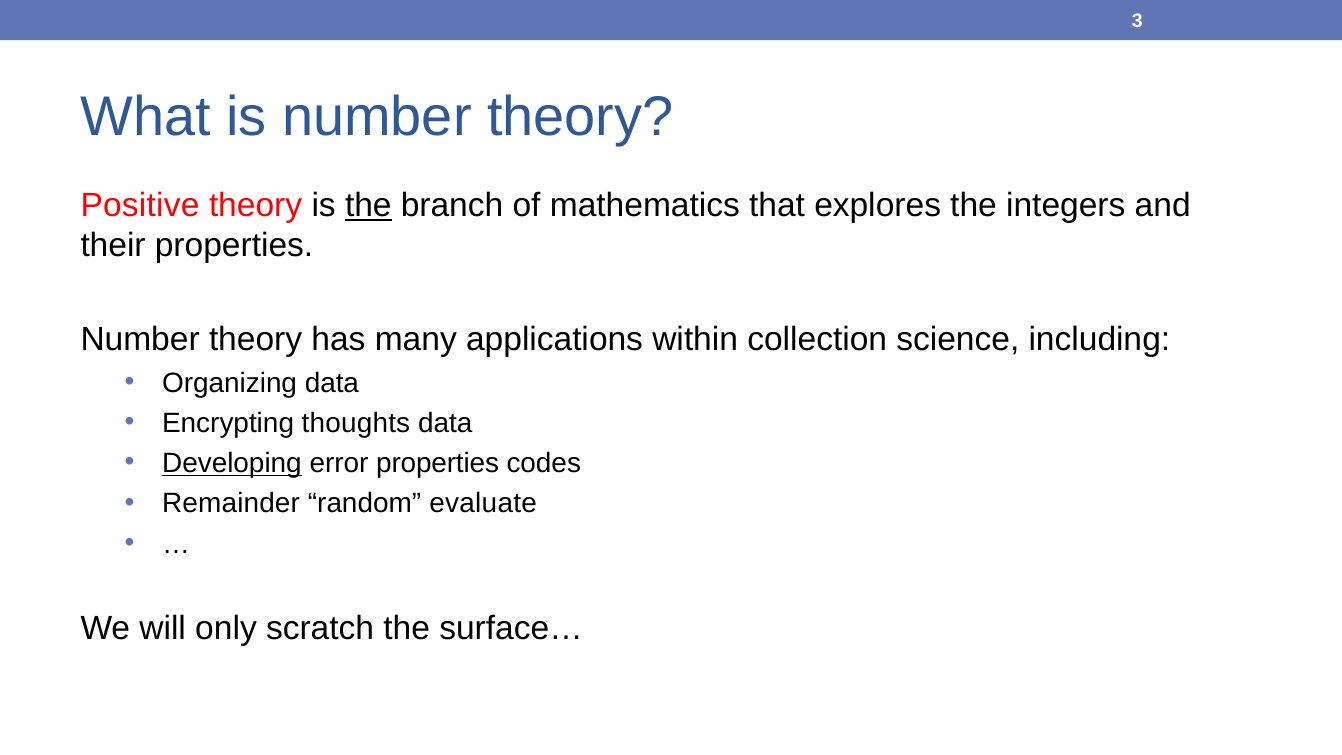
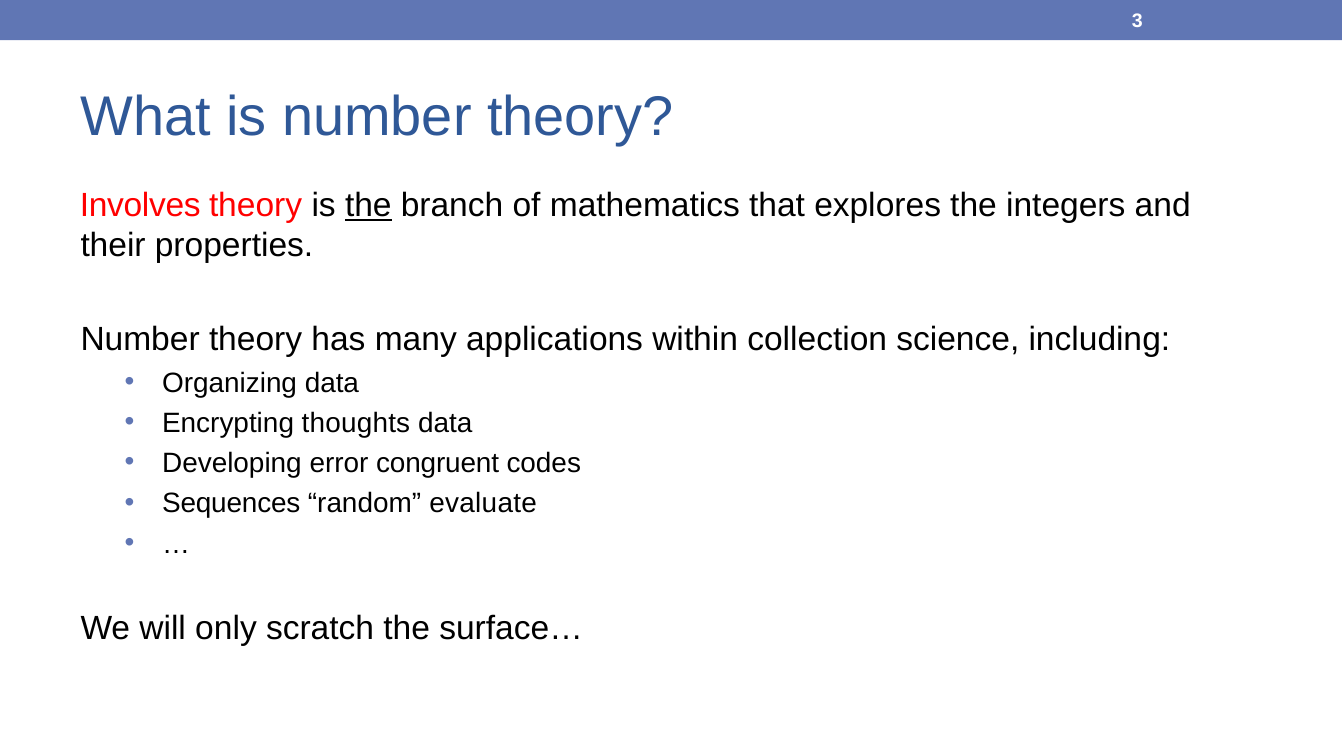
Positive: Positive -> Involves (140, 205)
Developing underline: present -> none (232, 463)
error properties: properties -> congruent (438, 463)
Remainder: Remainder -> Sequences (231, 504)
